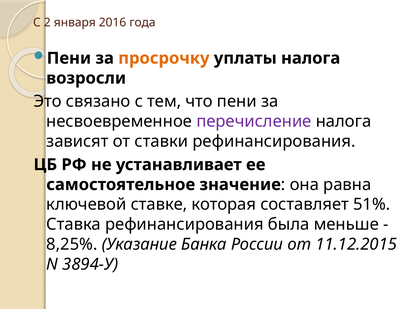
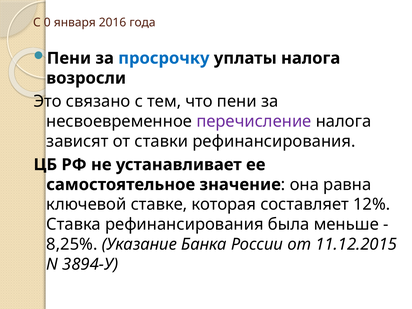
2: 2 -> 0 (47, 22)
просрочку colour: orange -> blue (164, 58)
51%: 51% -> 12% (372, 205)
